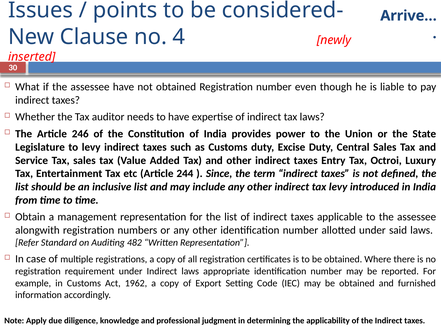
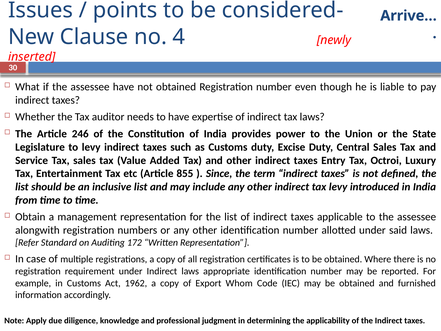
244: 244 -> 855 (185, 173)
482: 482 -> 172 (134, 242)
Setting: Setting -> Whom (239, 283)
